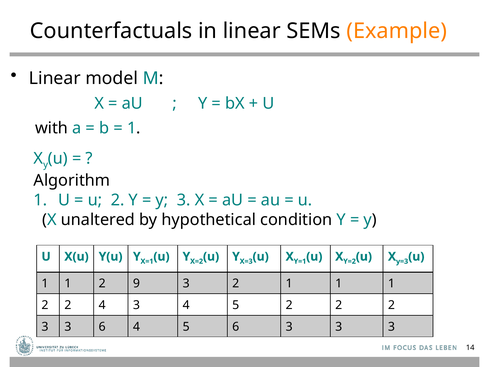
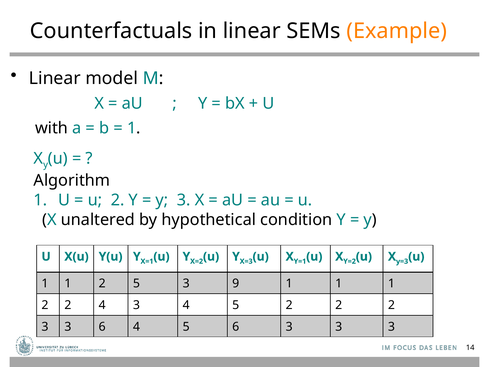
2 9: 9 -> 5 (136, 283)
3 2: 2 -> 9 (236, 283)
